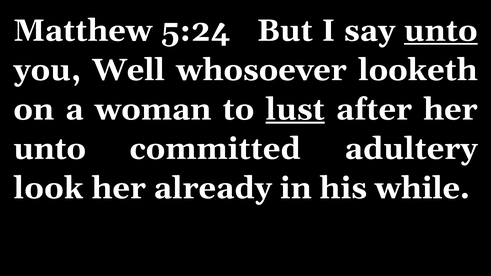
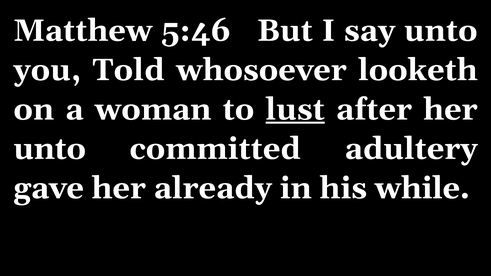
5:24: 5:24 -> 5:46 (196, 31)
unto underline: present -> none (441, 31)
Well: Well -> Told (128, 70)
look: look -> gave (49, 188)
